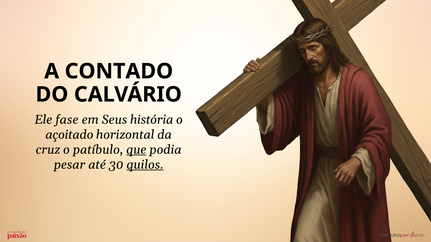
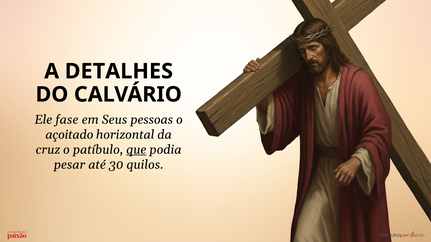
CONTADO: CONTADO -> DETALHES (119, 71)
história: história -> pessoas (152, 120)
quilos underline: present -> none (145, 165)
